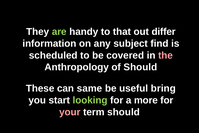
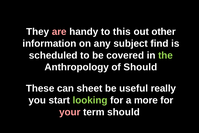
are colour: light green -> pink (59, 32)
that: that -> this (122, 32)
differ: differ -> other (164, 32)
the colour: pink -> light green (166, 55)
same: same -> sheet (89, 88)
bring: bring -> really (163, 88)
